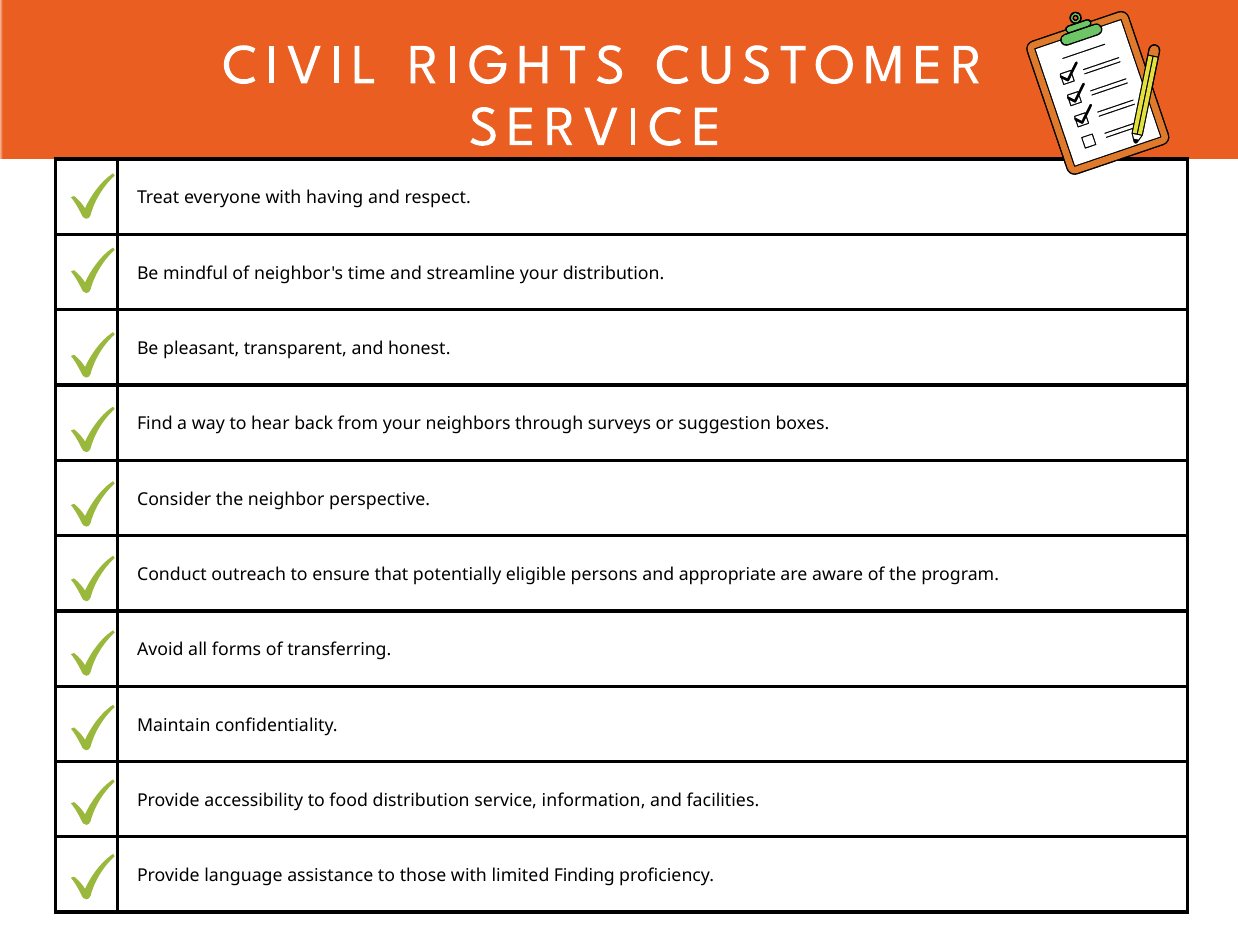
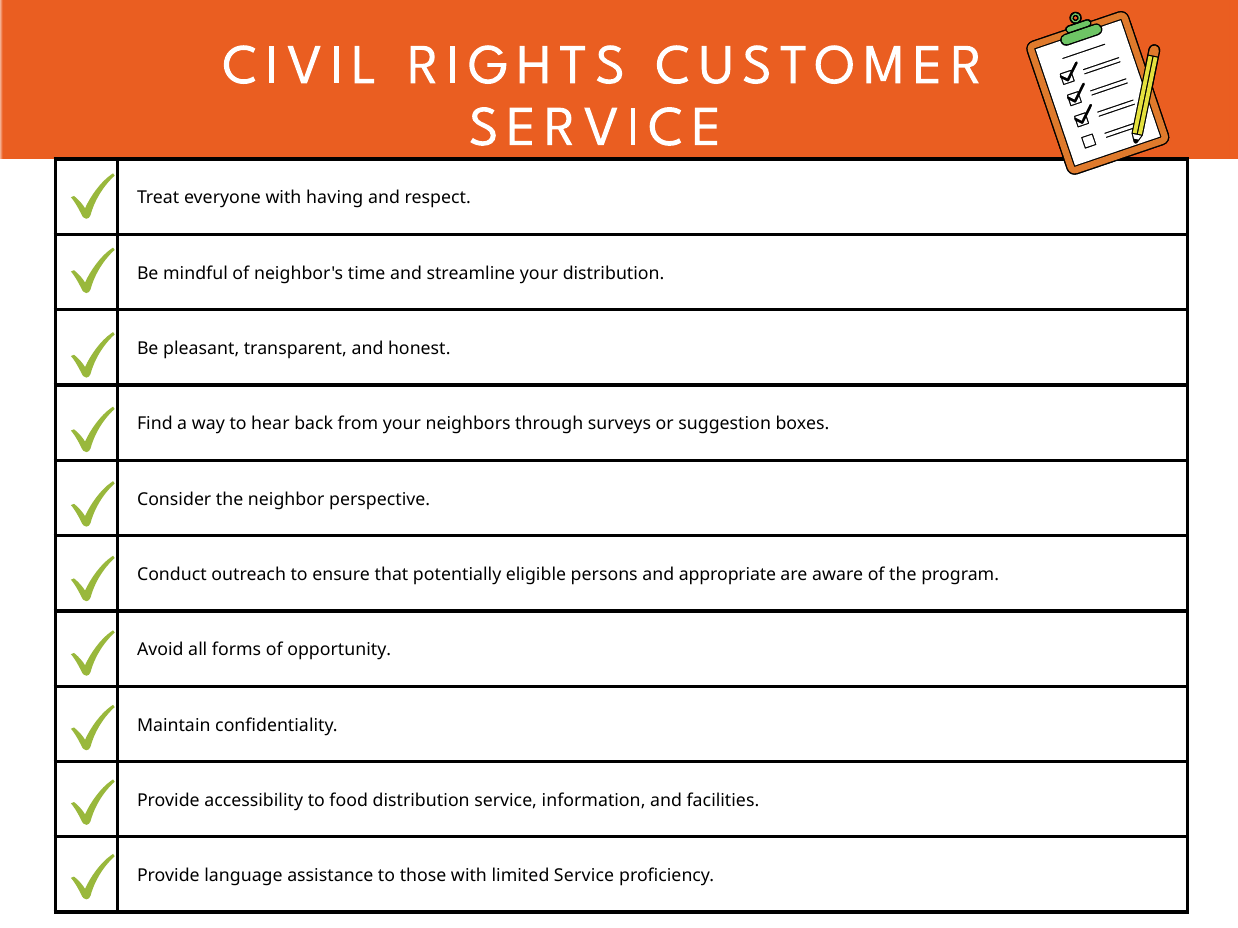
transferring: transferring -> opportunity (339, 650)
limited Finding: Finding -> Service (584, 876)
